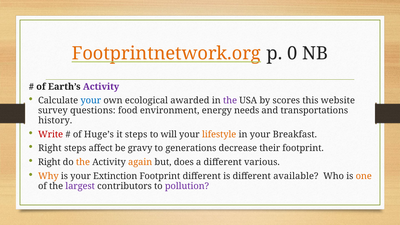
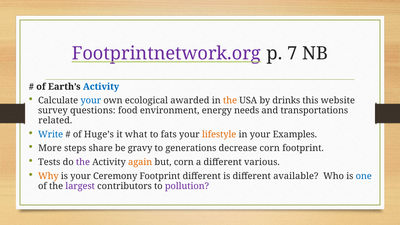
Footprintnetwork.org colour: orange -> purple (166, 53)
0: 0 -> 7 (292, 53)
Activity colour: purple -> blue (101, 87)
the colour: purple -> orange (230, 101)
scores: scores -> drinks (286, 101)
history: history -> related (55, 120)
Write colour: red -> blue (51, 134)
it steps: steps -> what (136, 134)
will: will -> fats (169, 134)
Breakfast: Breakfast -> Examples (295, 134)
Right: Right -> More (50, 148)
affect: affect -> share (101, 148)
decrease their: their -> corn (270, 148)
Right: Right -> Tests (49, 162)
the colour: orange -> purple (83, 162)
but does: does -> corn (184, 162)
Extinction: Extinction -> Ceremony (115, 176)
one colour: orange -> blue (364, 176)
